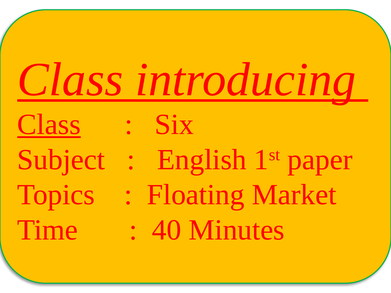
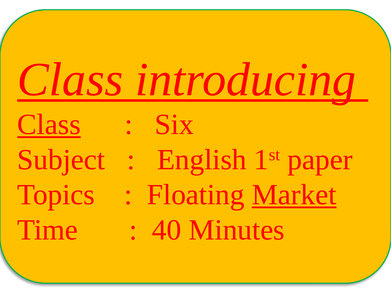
Market underline: none -> present (294, 195)
